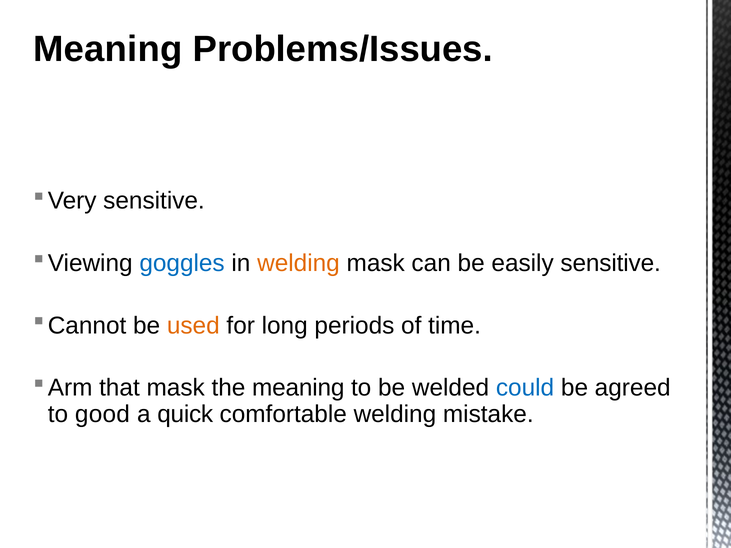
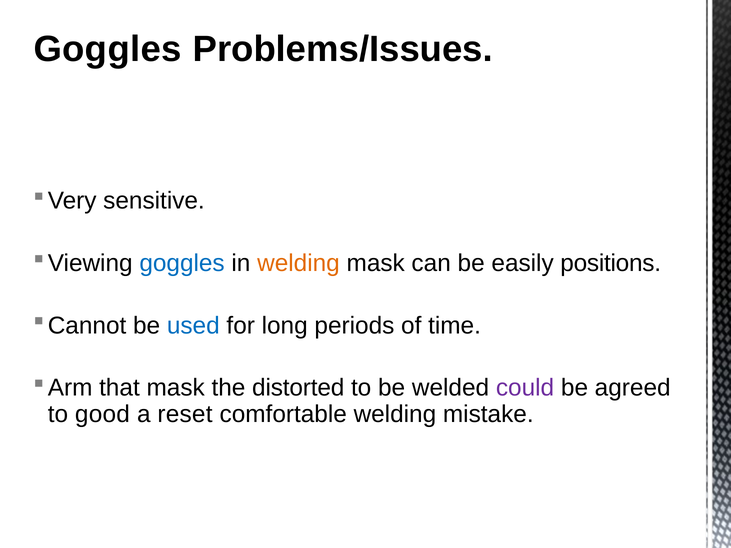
Meaning: Meaning -> Goggles (108, 49)
easily sensitive: sensitive -> positions (611, 263)
used colour: orange -> blue (193, 326)
the meaning: meaning -> distorted (298, 388)
could colour: blue -> purple (525, 388)
quick: quick -> reset (185, 414)
